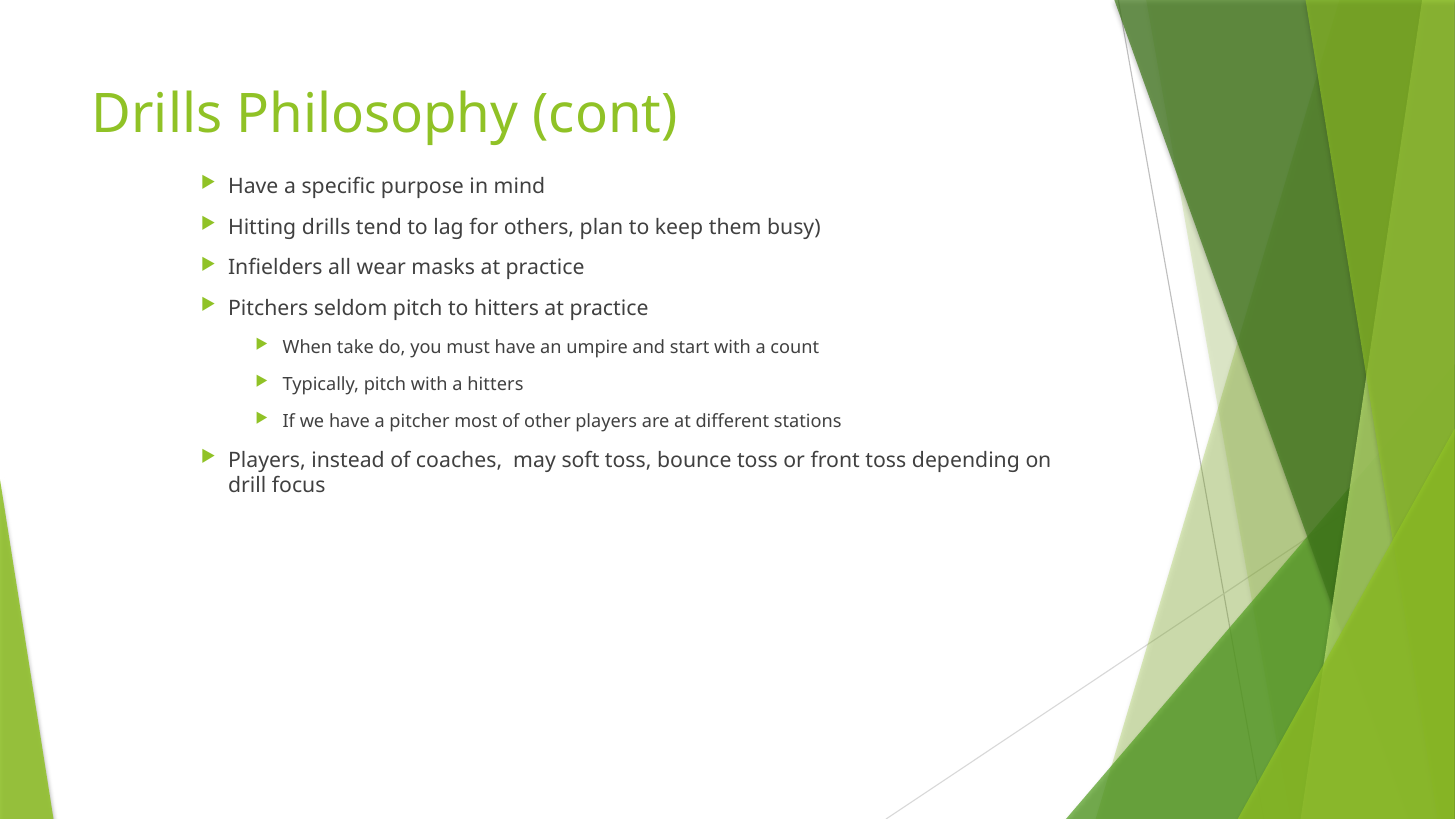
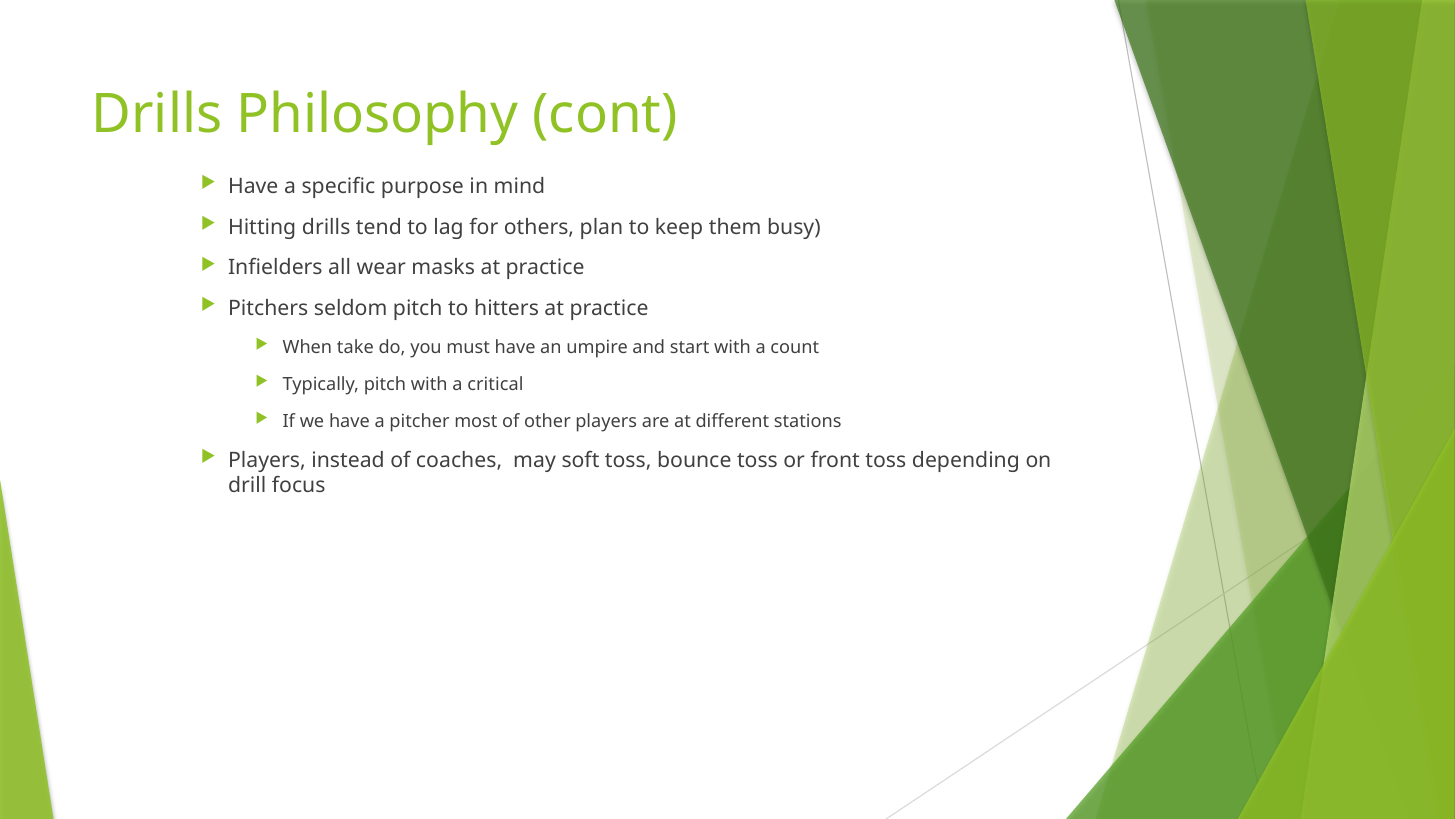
a hitters: hitters -> critical (495, 384)
